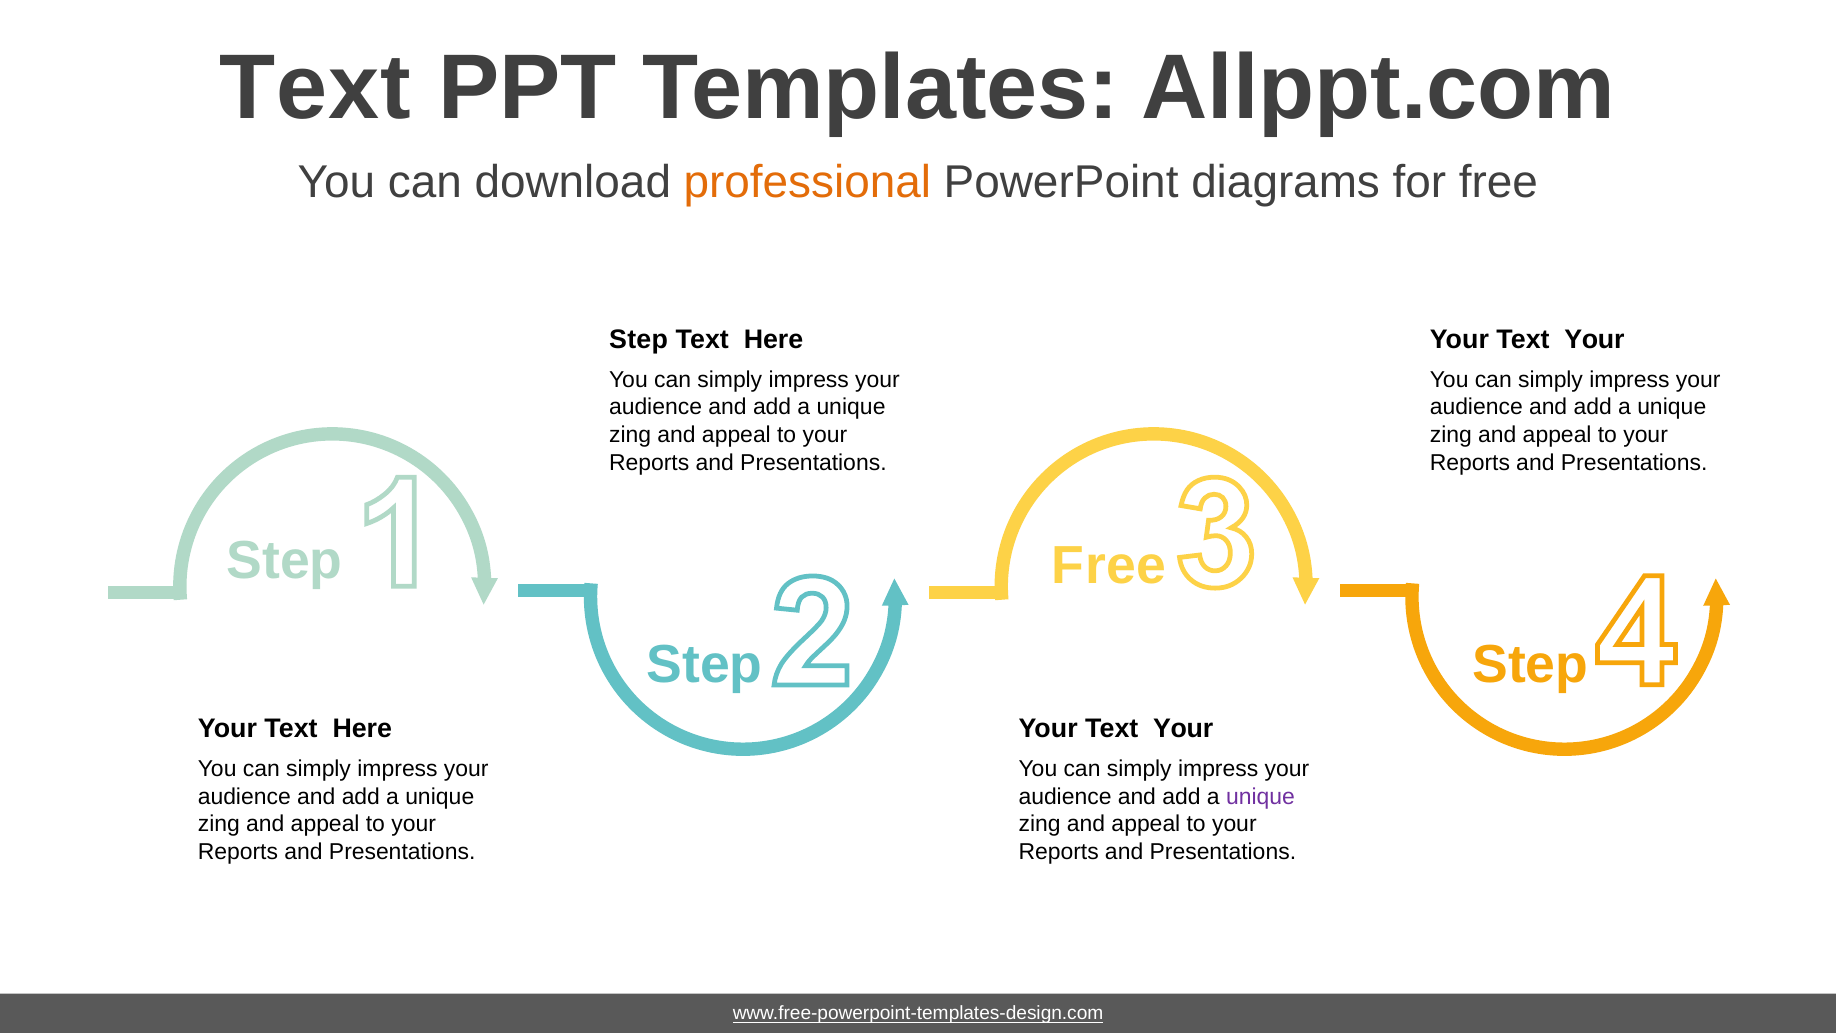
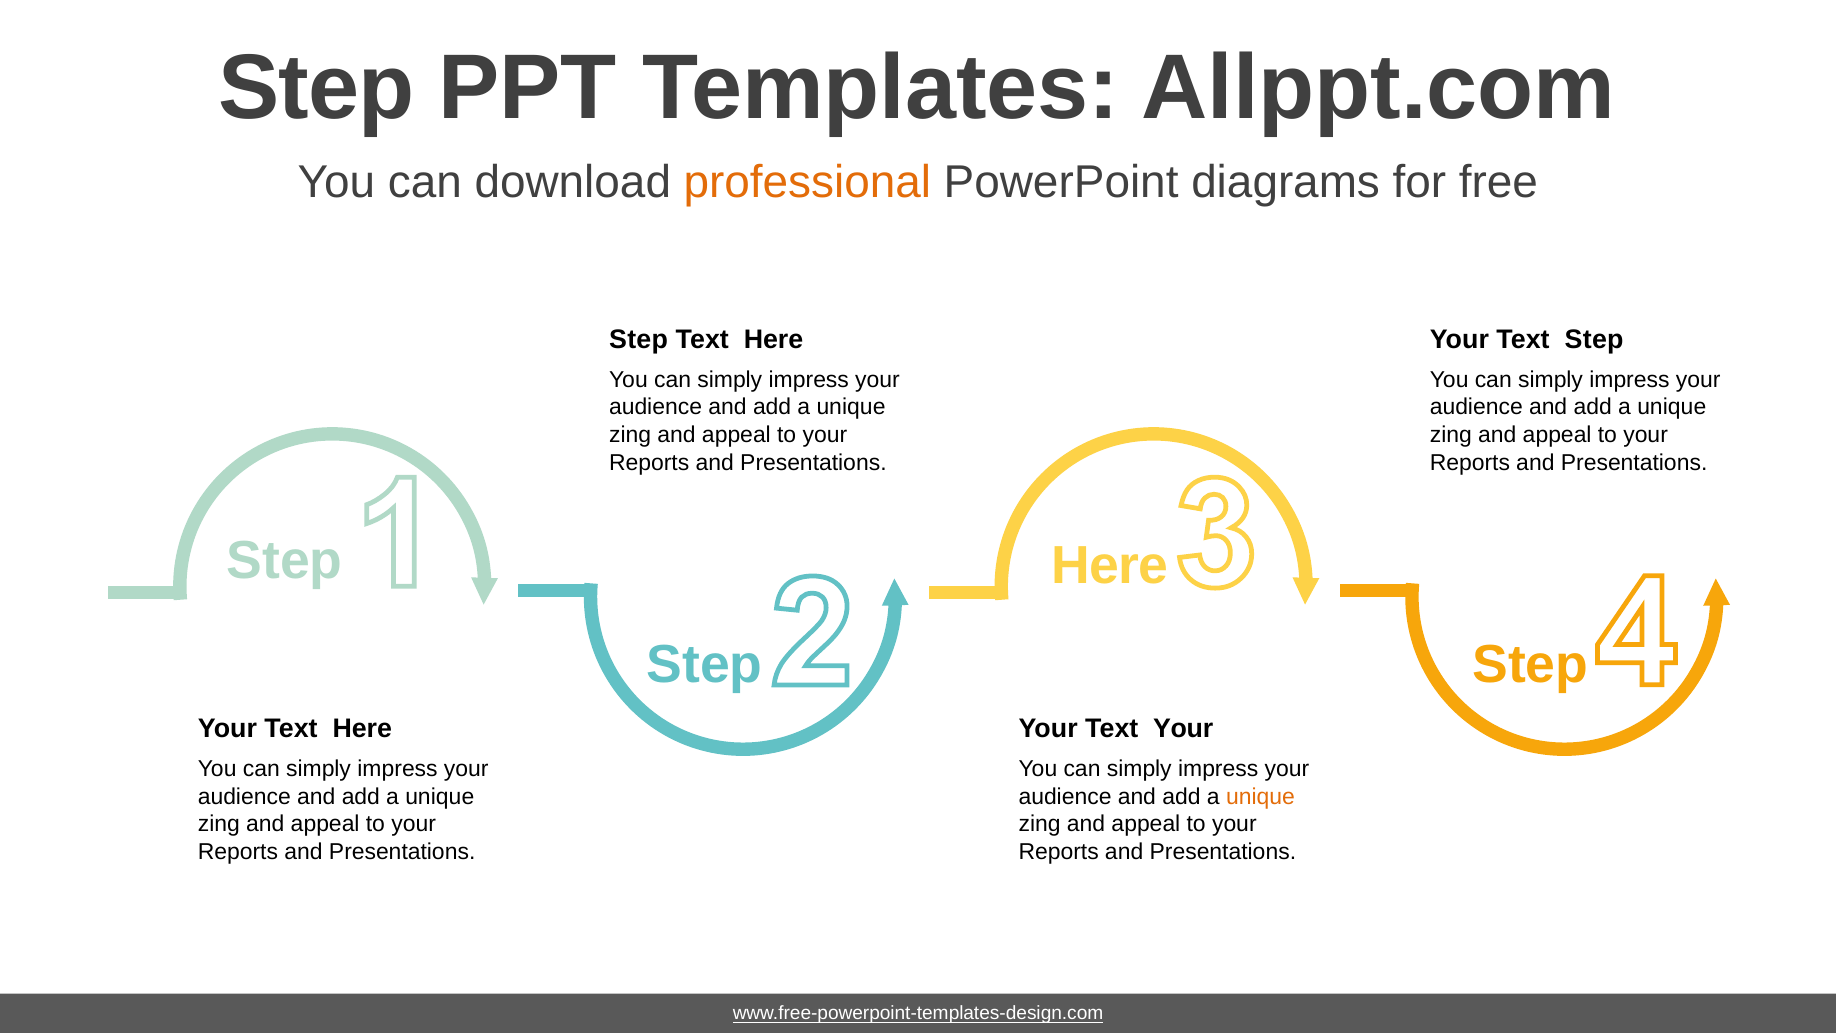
Text: Text -> Step (316, 88)
Your: Your -> Step (1594, 339)
Free: Free -> Here (1110, 566)
unique colour: purple -> orange (1261, 796)
